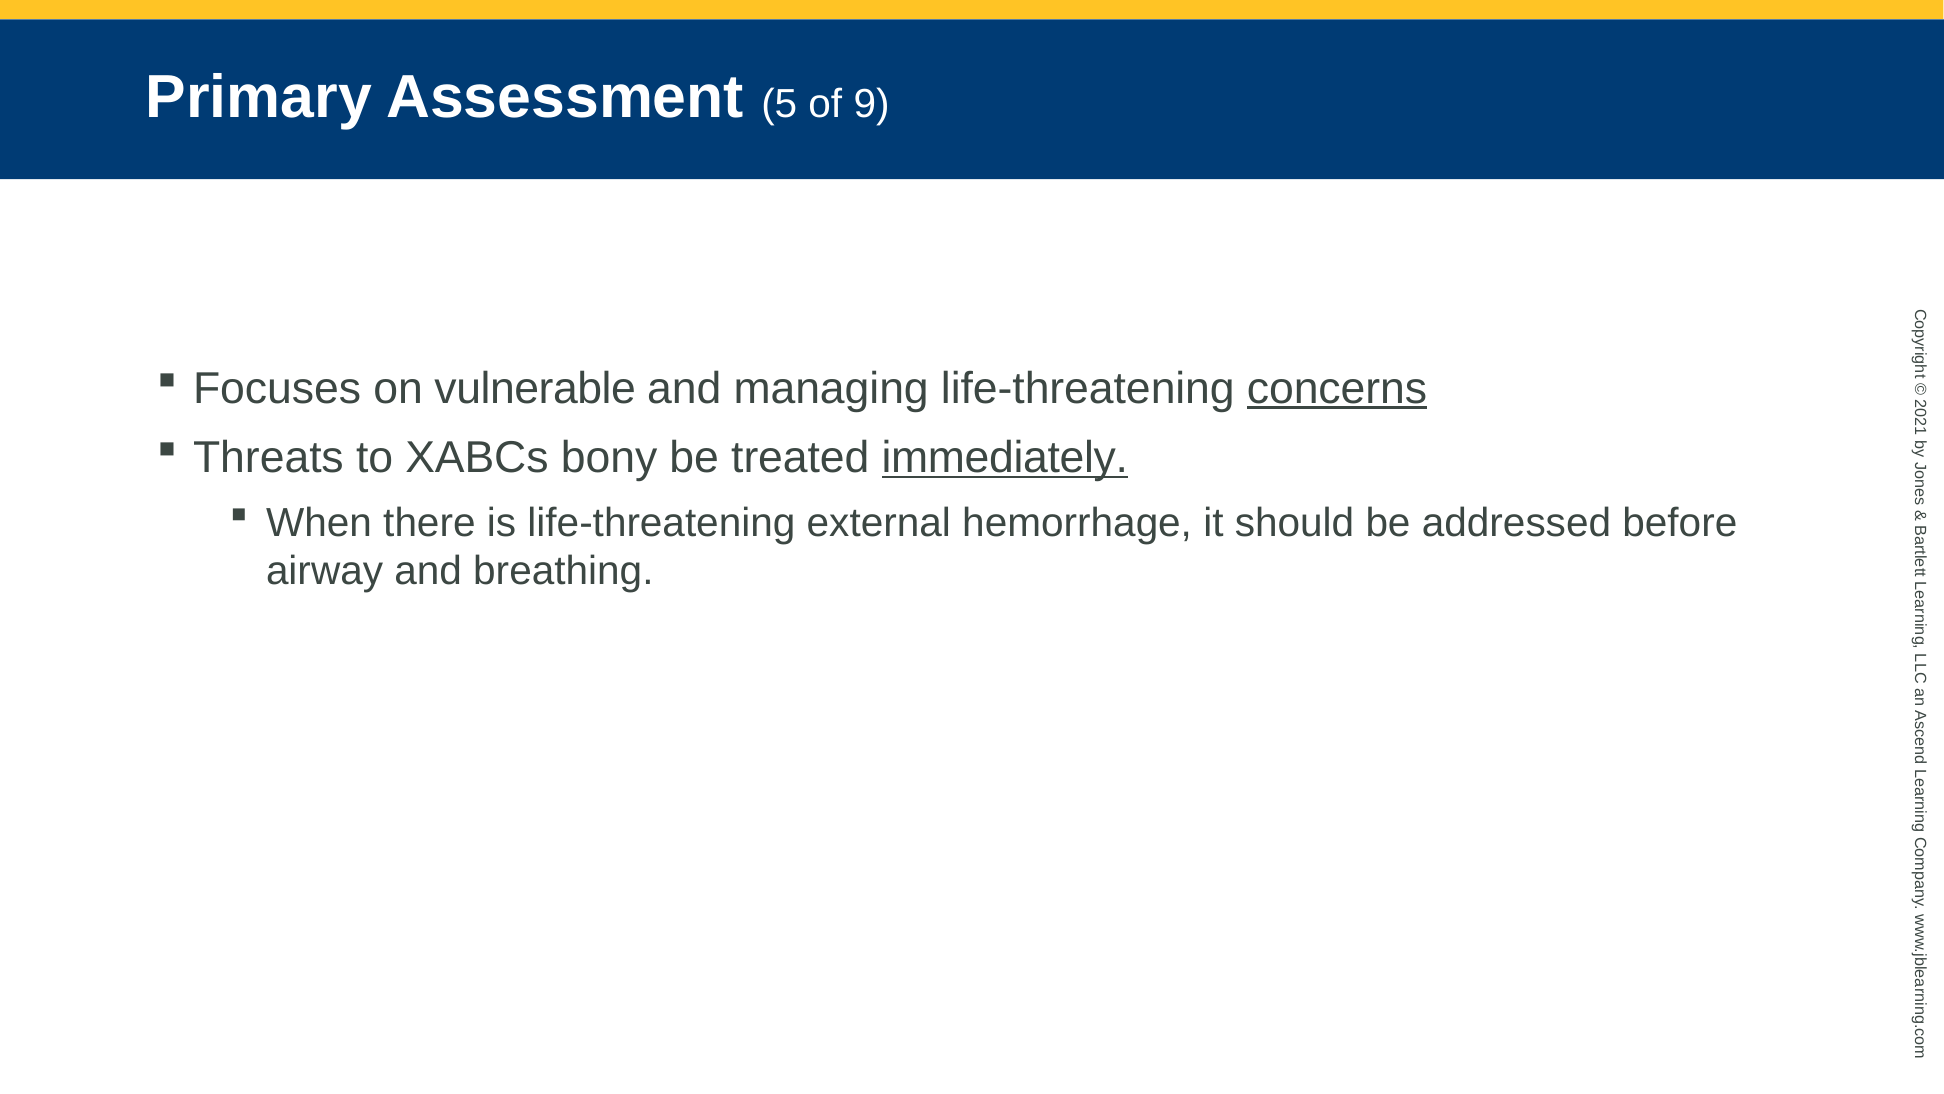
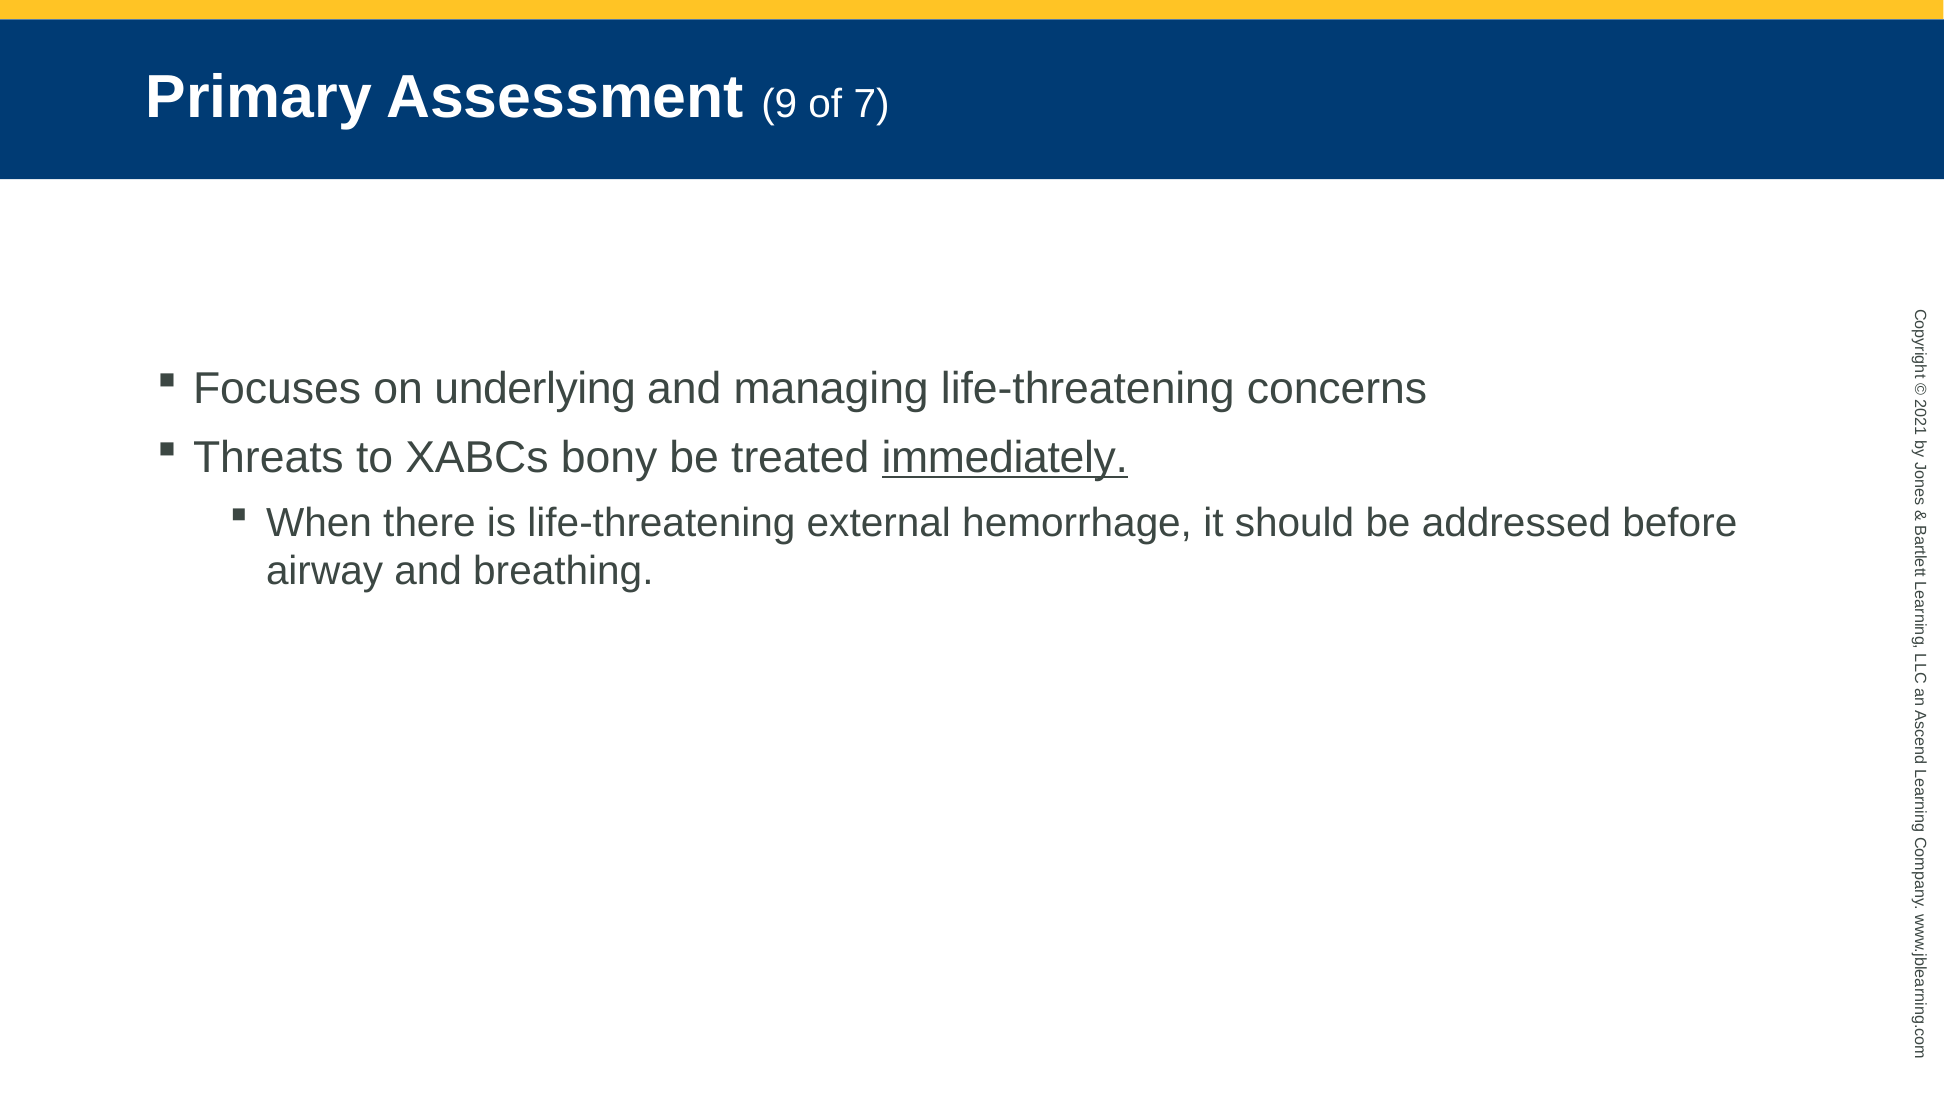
5: 5 -> 9 (779, 104)
9: 9 -> 7 (872, 104)
vulnerable: vulnerable -> underlying (535, 388)
concerns underline: present -> none (1337, 388)
